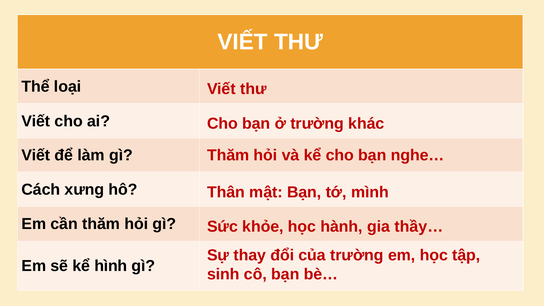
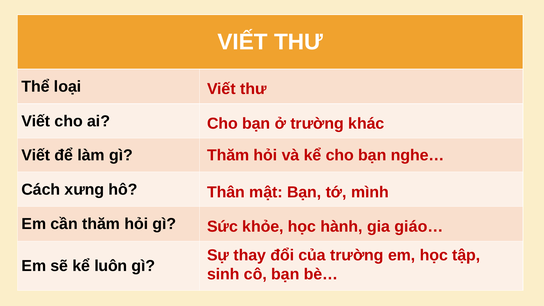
thầy…: thầy… -> giáo… (419, 227)
hình: hình -> luôn (111, 266)
